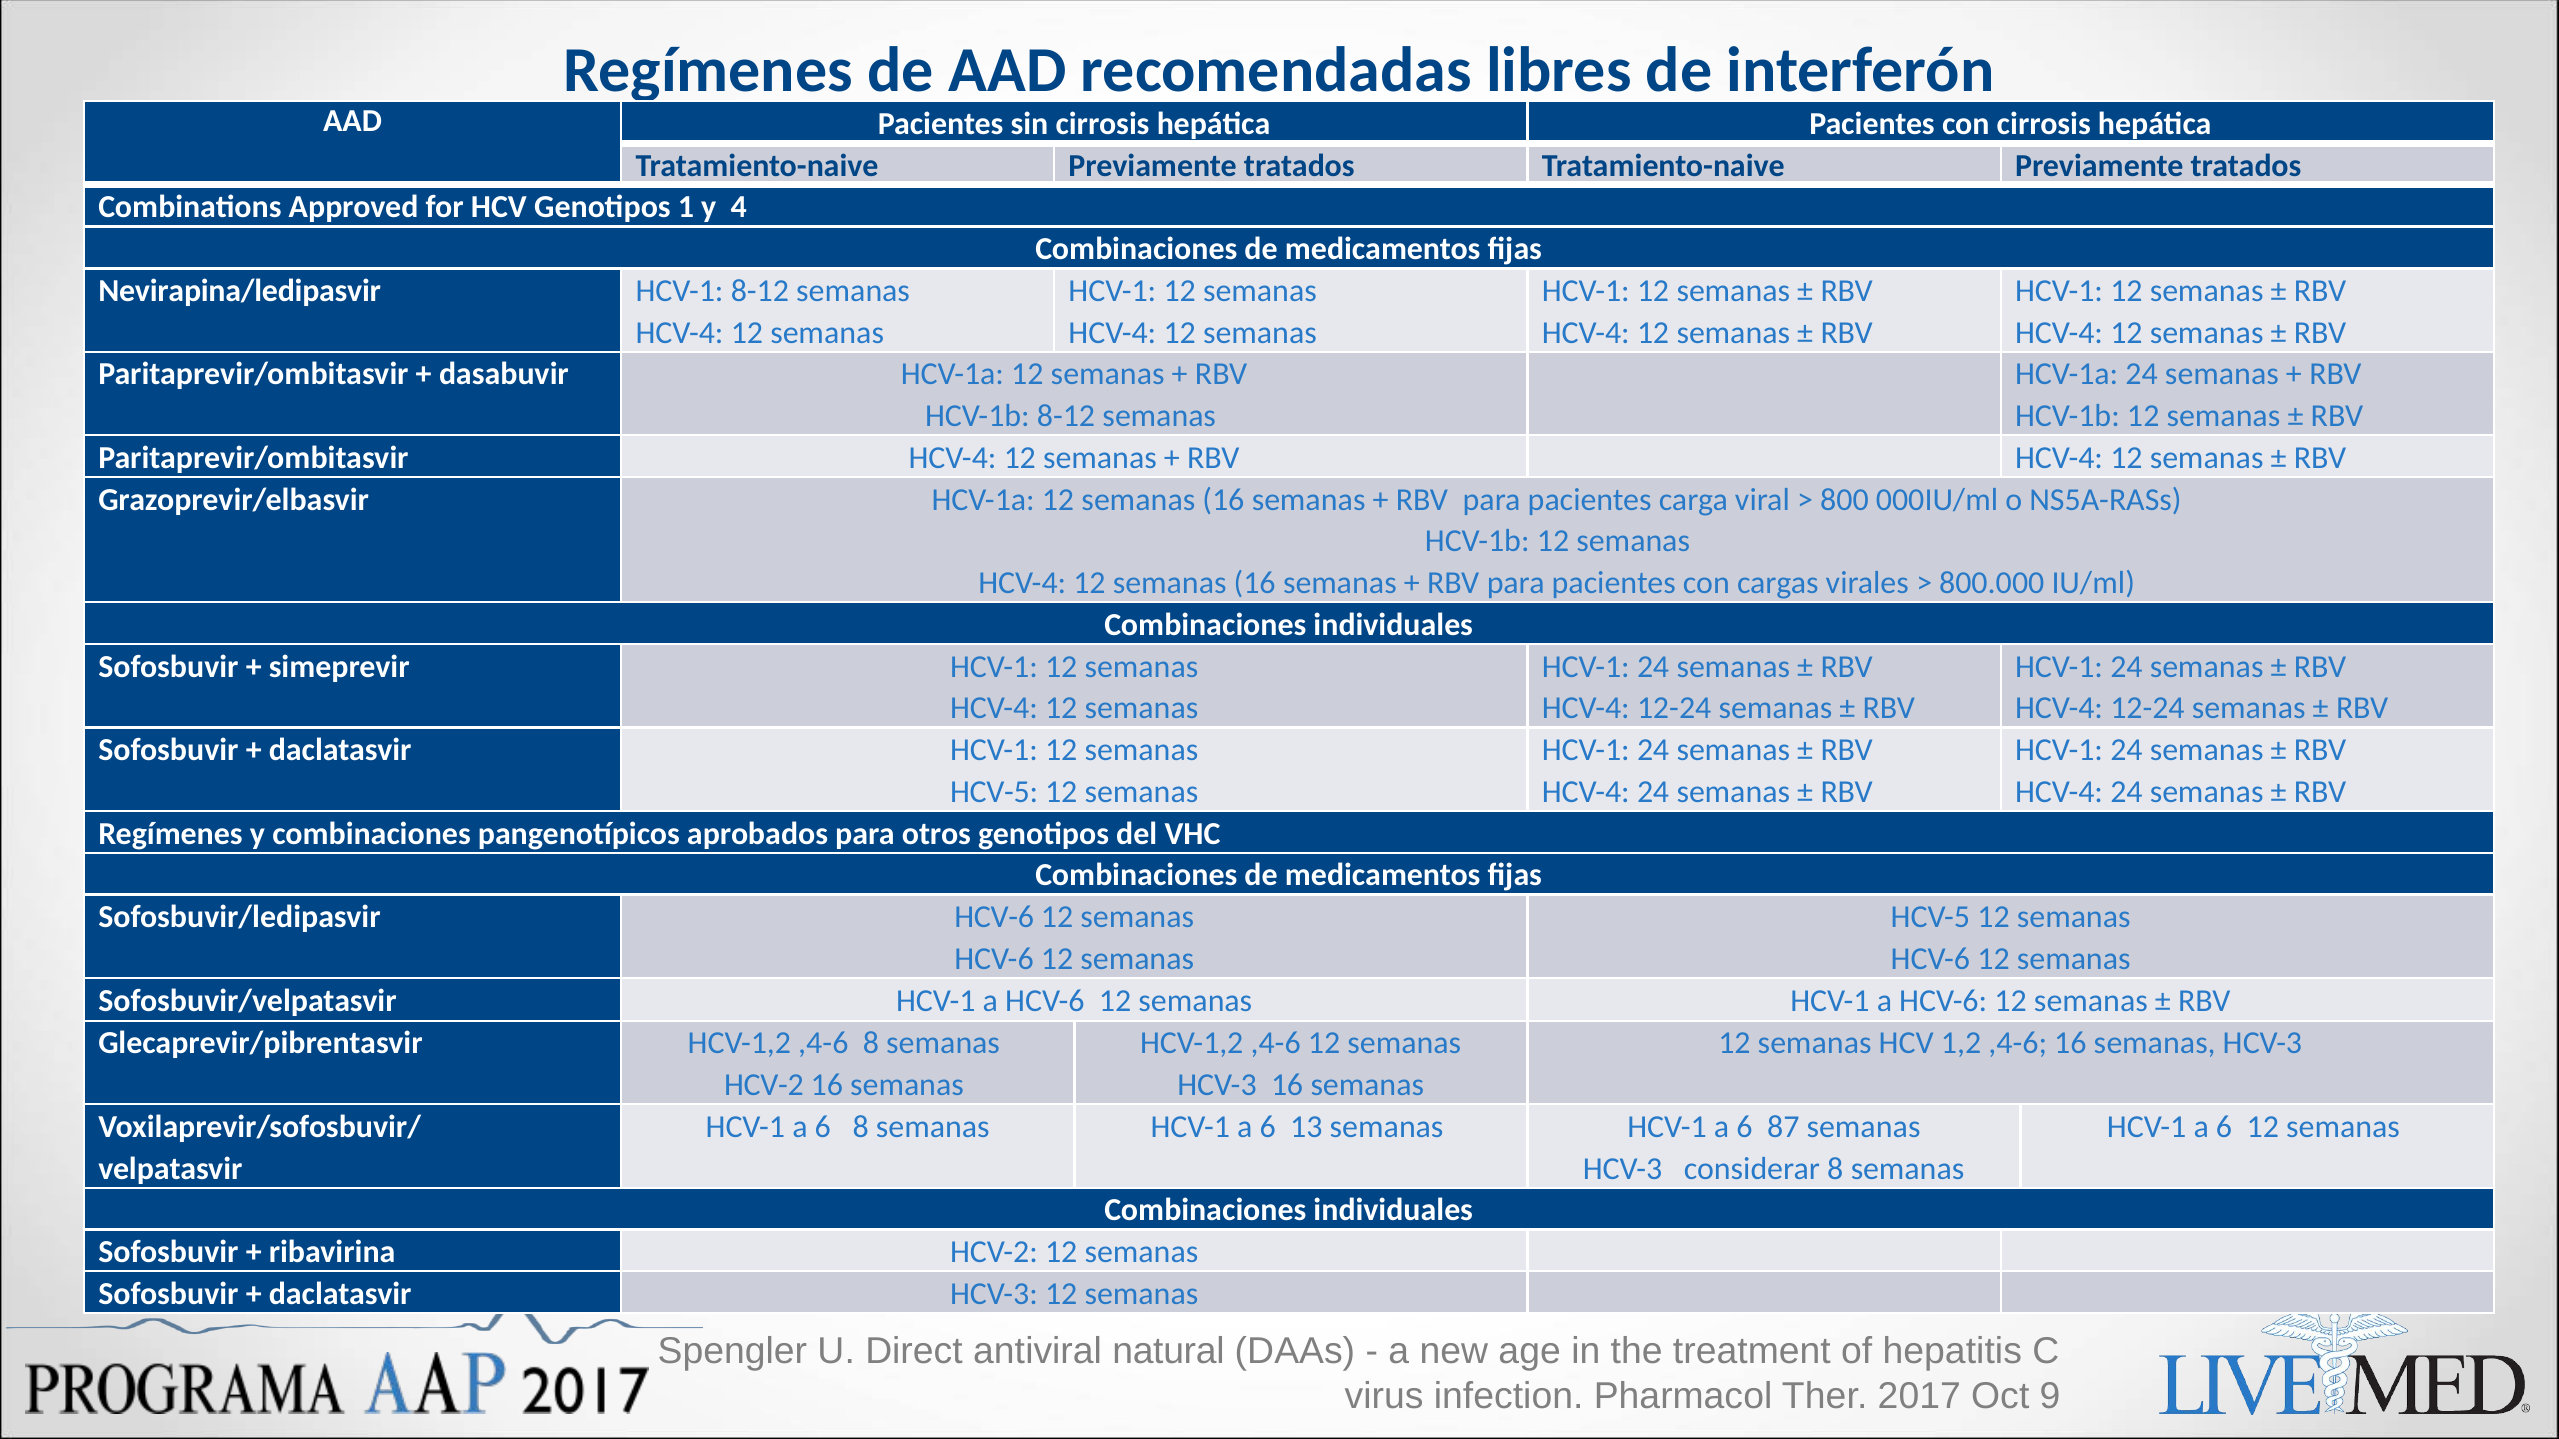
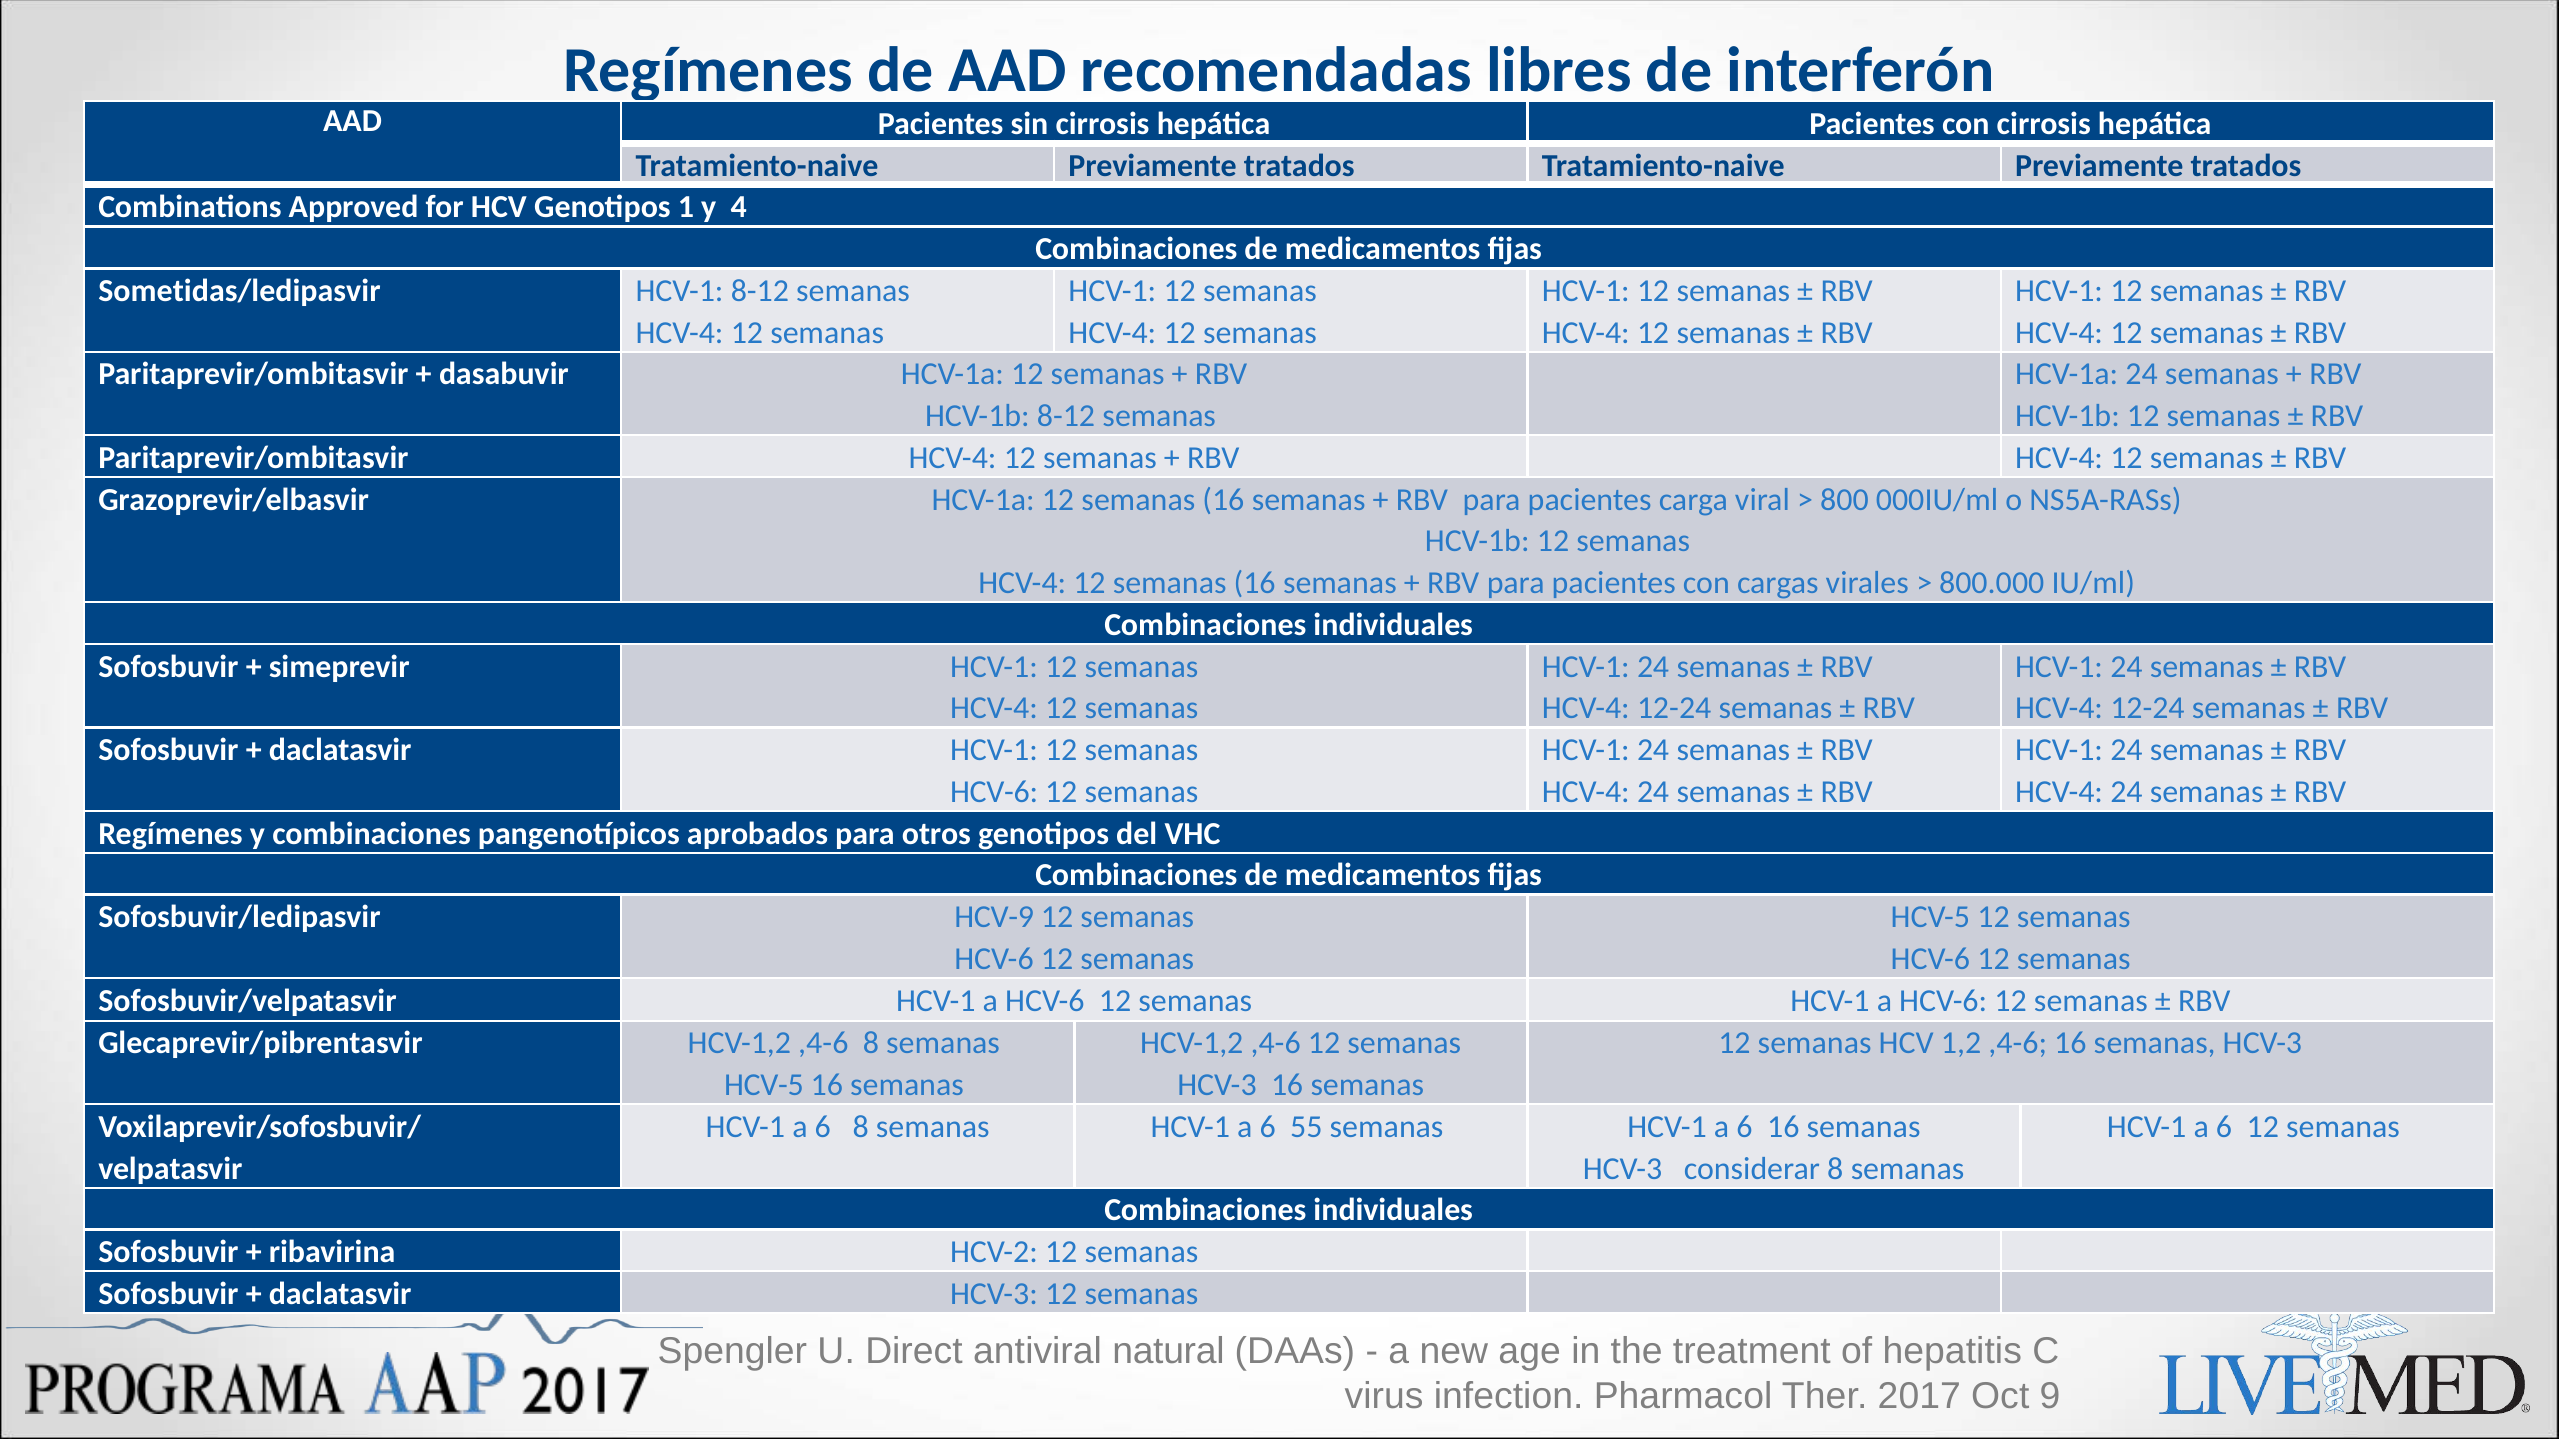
Nevirapina/ledipasvir: Nevirapina/ledipasvir -> Sometidas/ledipasvir (239, 291)
HCV-5: HCV-5 -> HCV-6 (994, 792)
Sofosbuvir/ledipasvir HCV-6: HCV-6 -> HCV-9 (994, 917)
HCV-2: HCV-2 -> HCV-5 (764, 1085)
13: 13 -> 55 (1306, 1127)
6 87: 87 -> 16 (1783, 1127)
